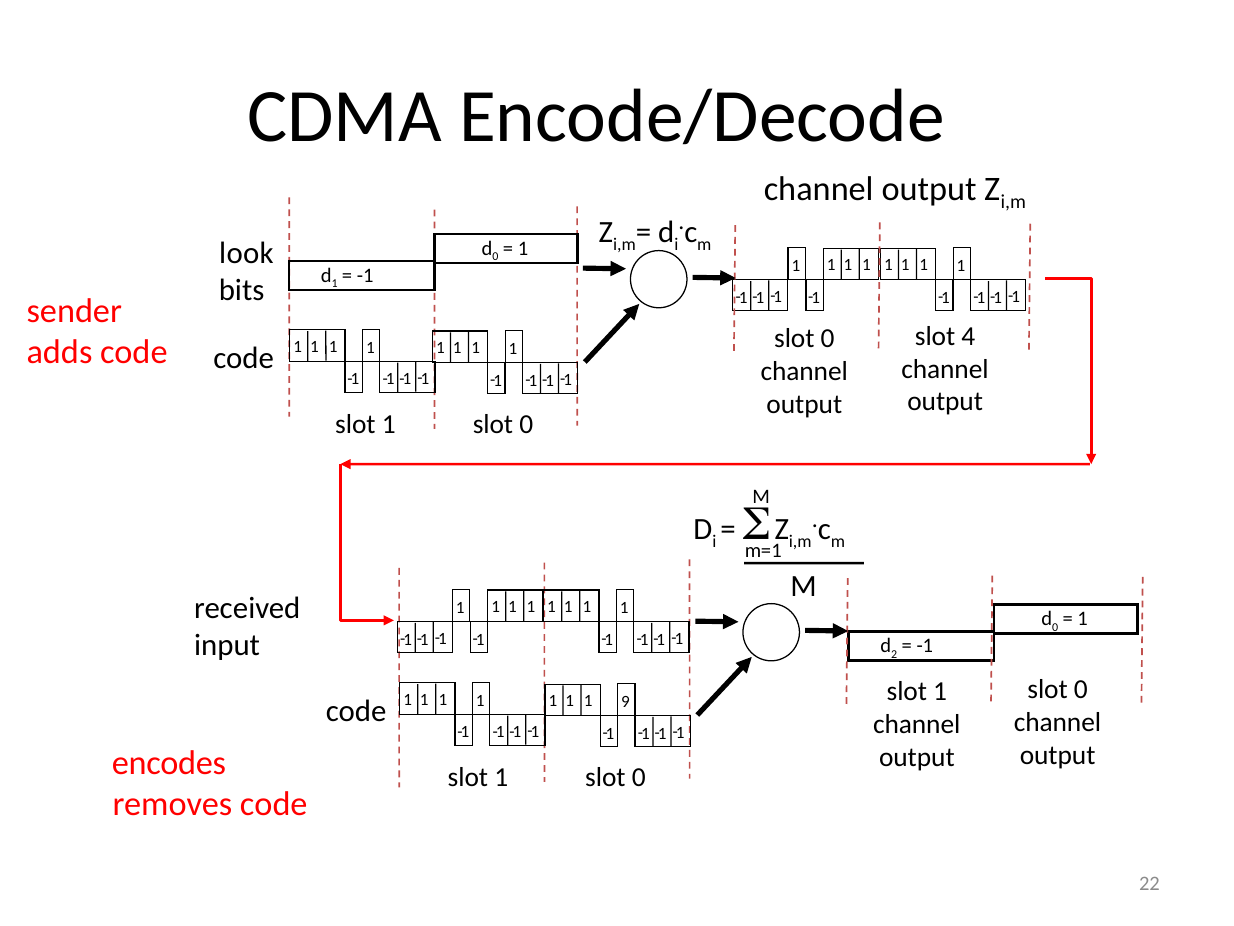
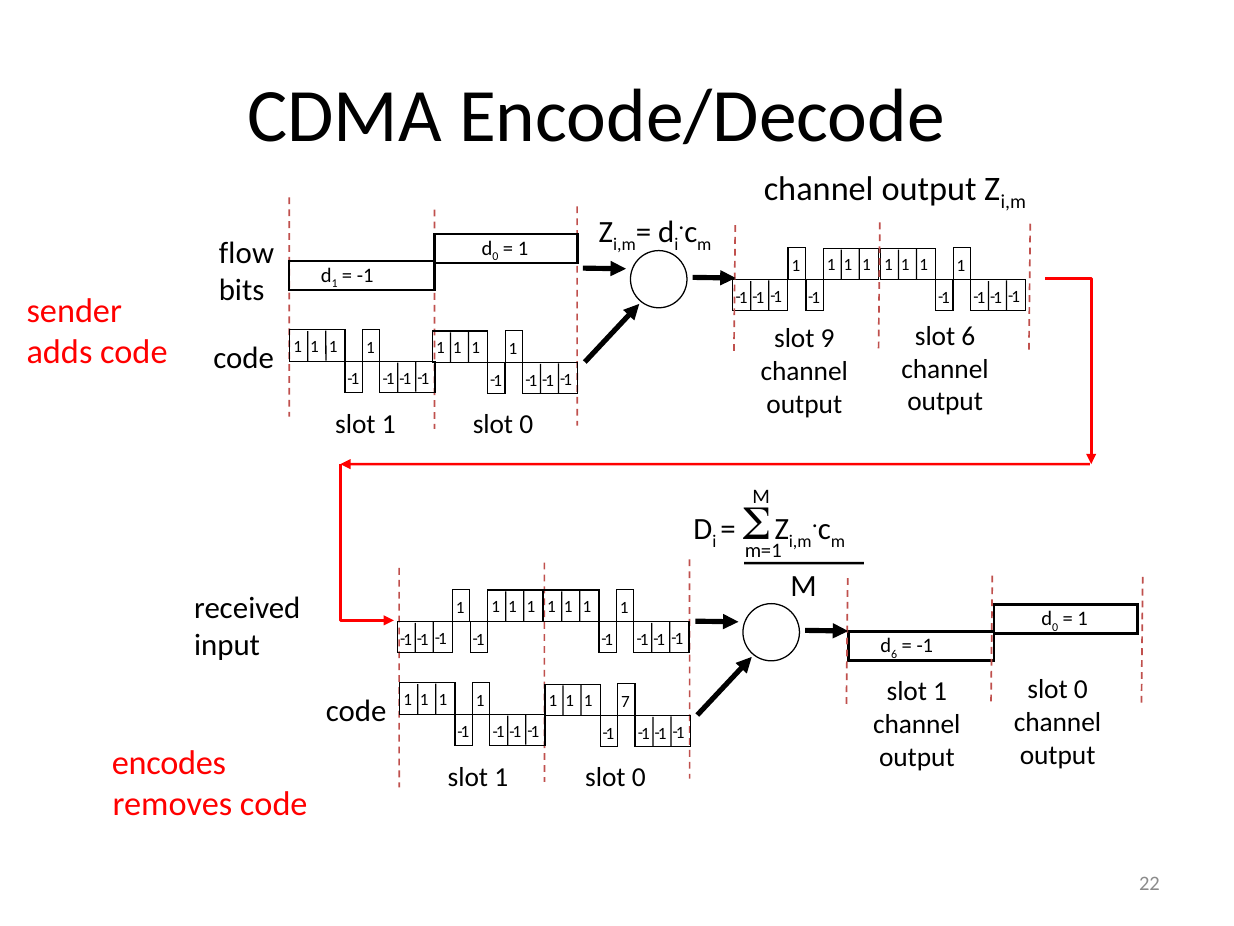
look: look -> flow (247, 253)
slot 4: 4 -> 6 (968, 336)
0: 0 -> 9 (828, 339)
2: 2 -> 6 (894, 654)
9: 9 -> 7 (626, 702)
